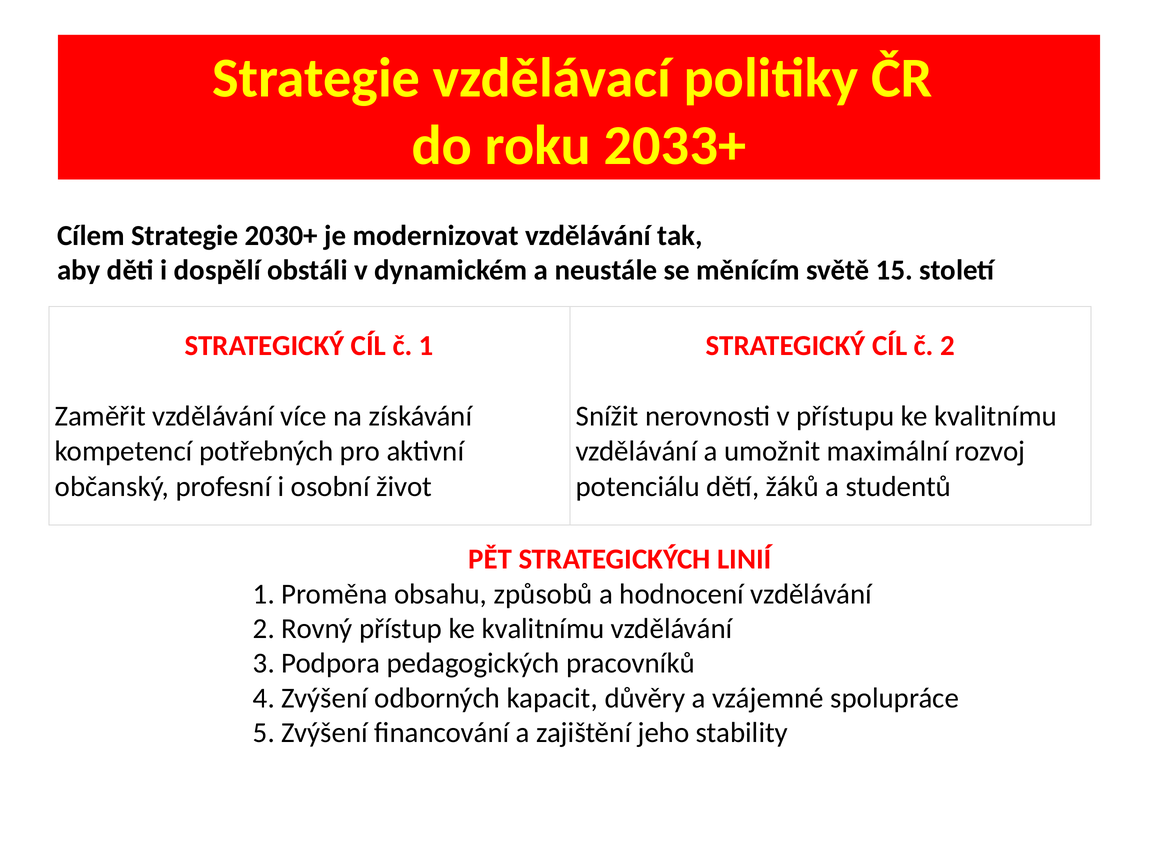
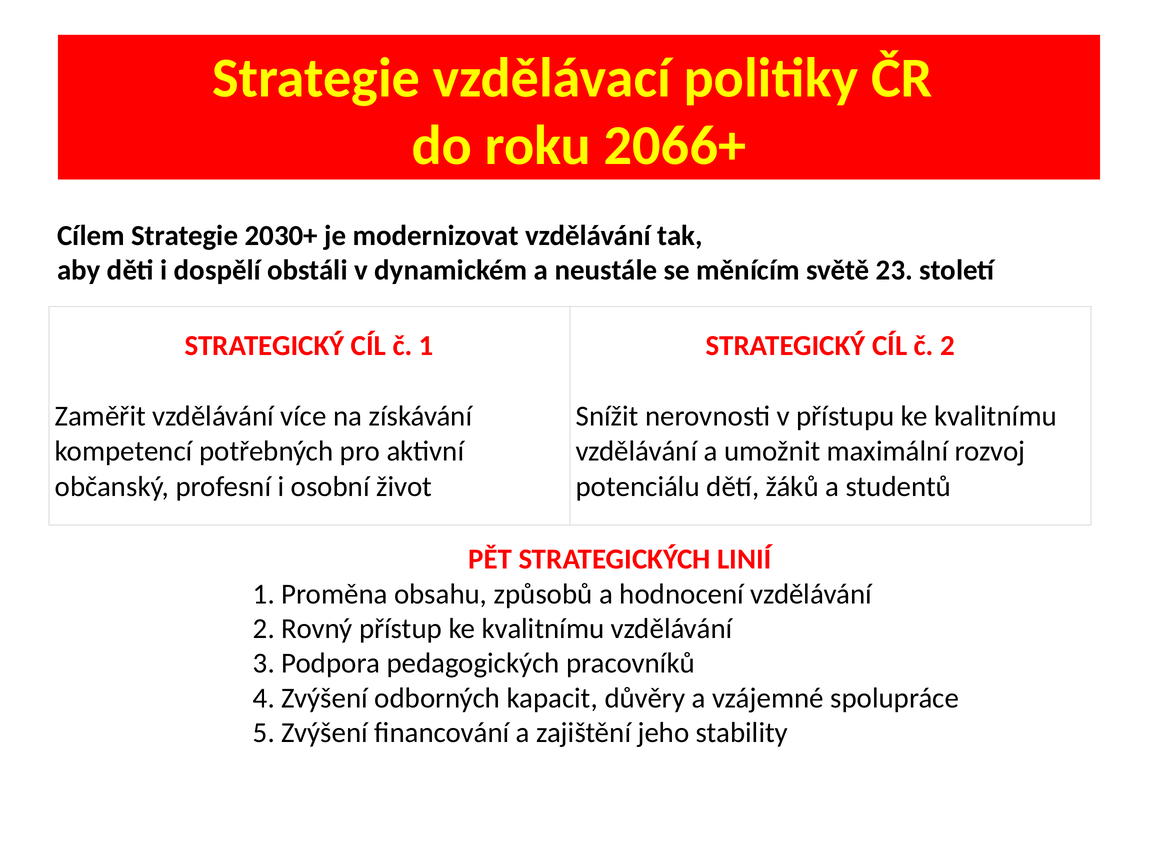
2033+: 2033+ -> 2066+ (675, 146)
15: 15 -> 23 (894, 271)
